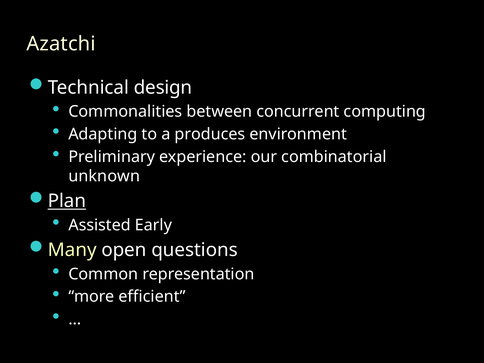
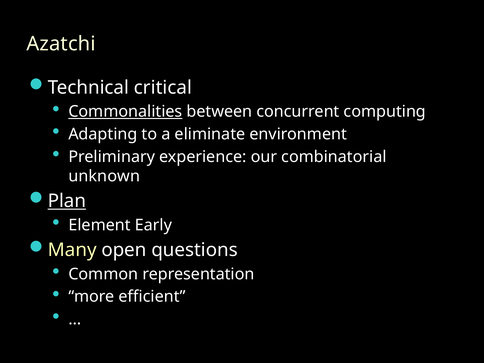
design: design -> critical (163, 88)
Commonalities underline: none -> present (125, 112)
produces: produces -> eliminate (210, 134)
Assisted: Assisted -> Element (100, 225)
